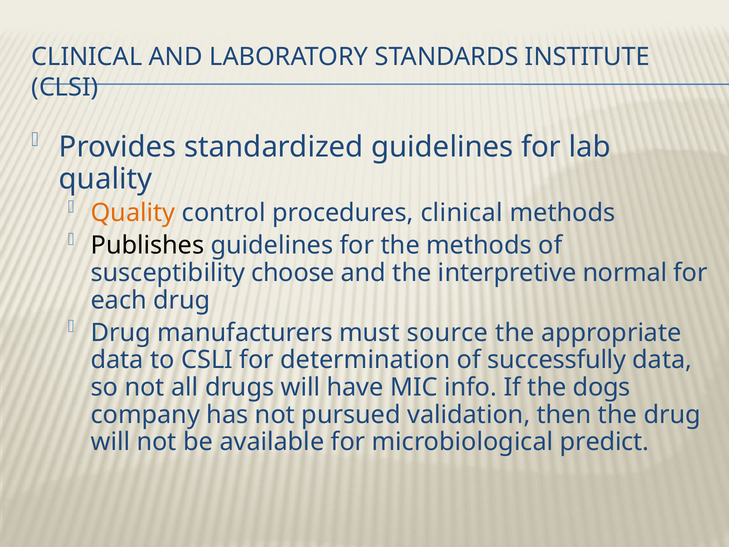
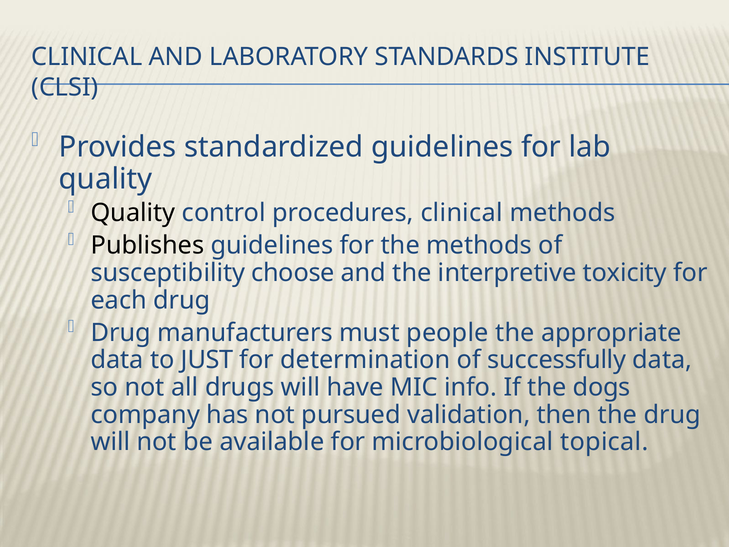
Quality colour: orange -> black (133, 213)
normal: normal -> toxicity (625, 273)
source: source -> people (447, 332)
CSLI: CSLI -> JUST (207, 360)
predict: predict -> topical (604, 442)
